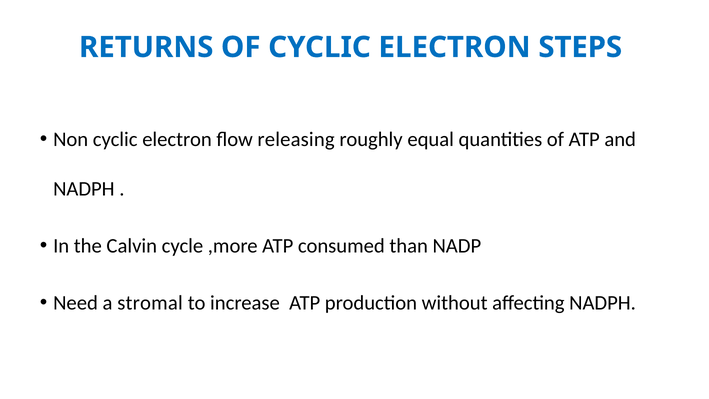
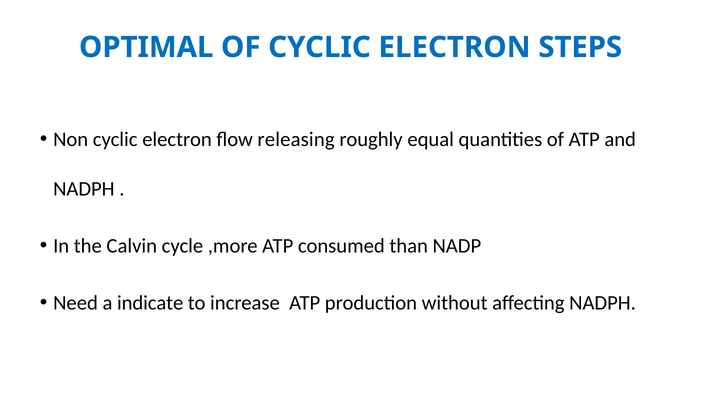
RETURNS: RETURNS -> OPTIMAL (146, 47)
stromal: stromal -> indicate (150, 303)
